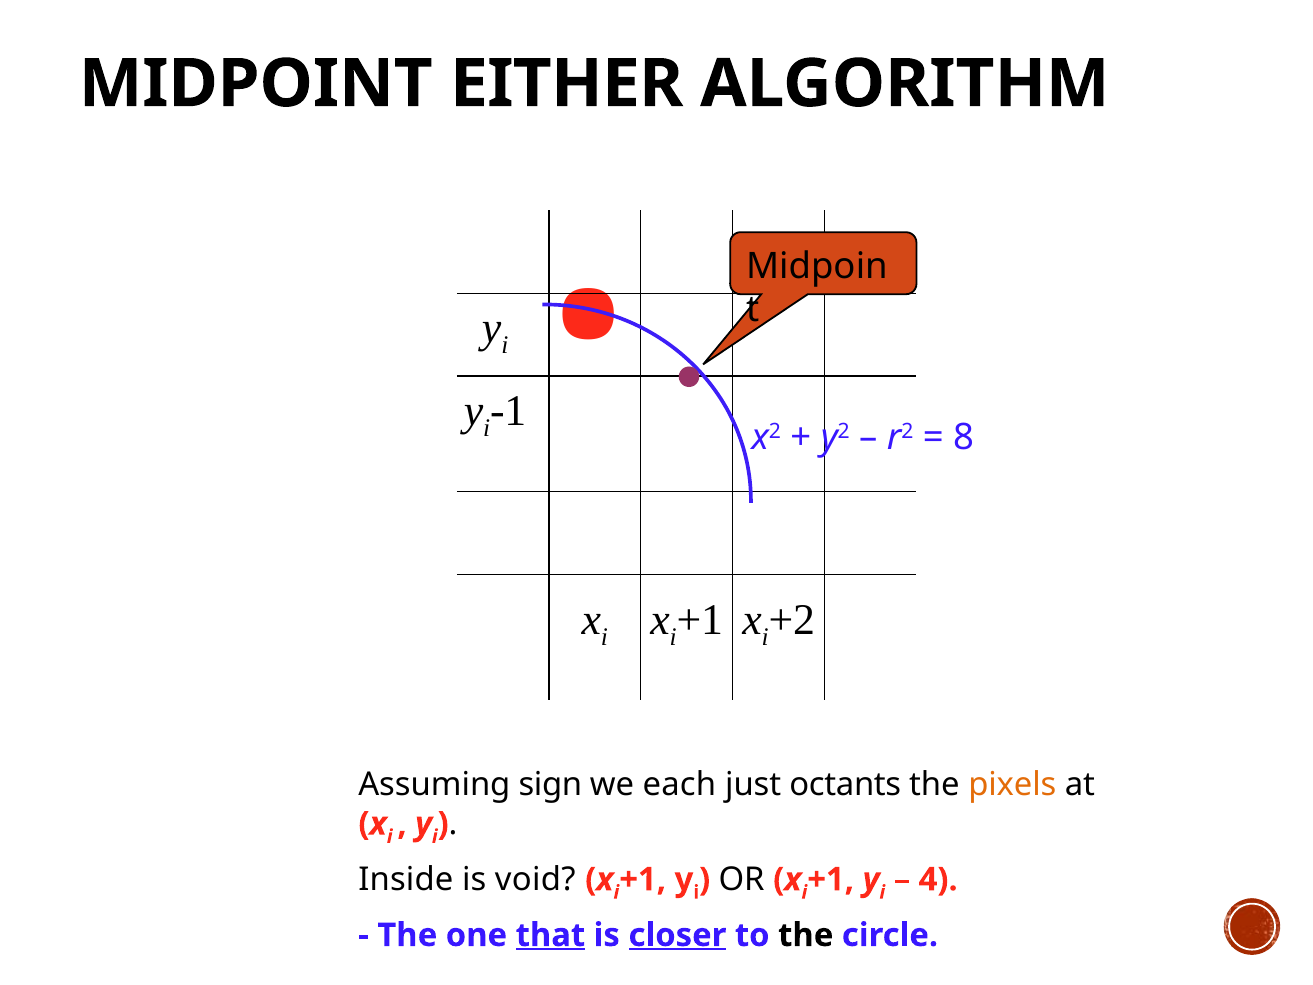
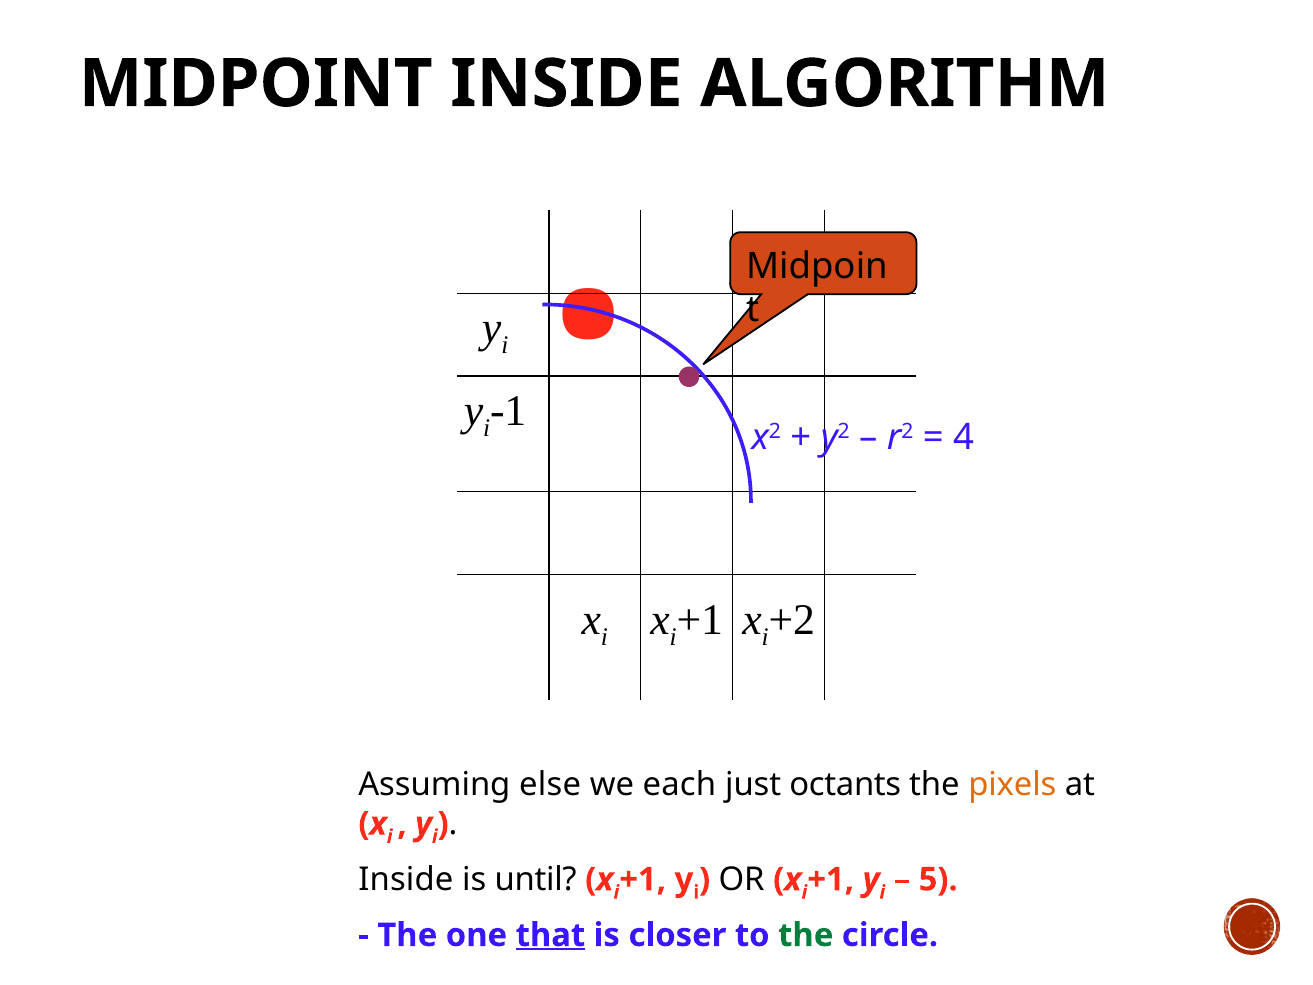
MIDPOINT EITHER: EITHER -> INSIDE (566, 84)
8: 8 -> 4 (964, 437)
sign: sign -> else (550, 784)
void: void -> until (536, 879)
4: 4 -> 5 (938, 879)
closer underline: present -> none (677, 935)
the colour: black -> green (806, 935)
